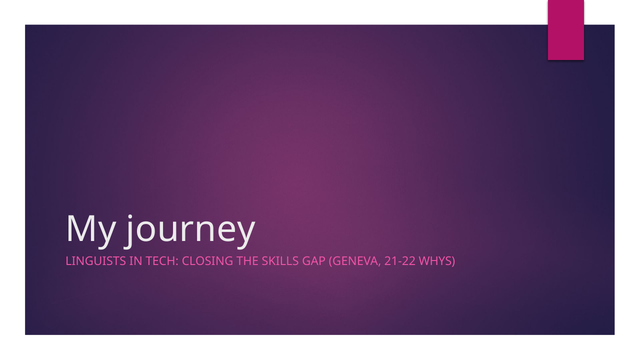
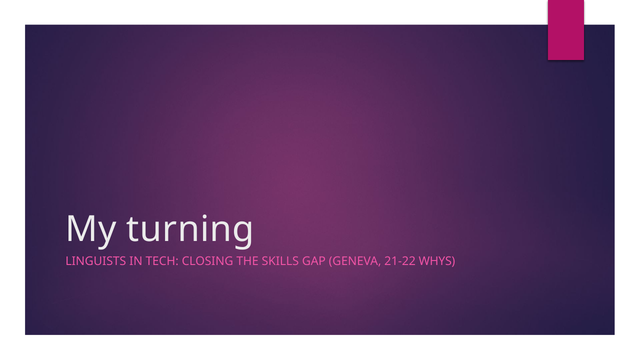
journey: journey -> turning (191, 229)
